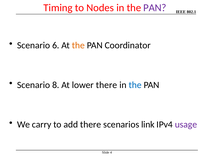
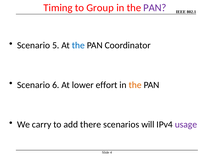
Nodes: Nodes -> Group (100, 8)
6: 6 -> 5 (56, 45)
the colour: orange -> blue (78, 45)
8: 8 -> 6 (56, 85)
lower there: there -> effort (107, 85)
the colour: blue -> orange (135, 85)
link: link -> will (148, 124)
